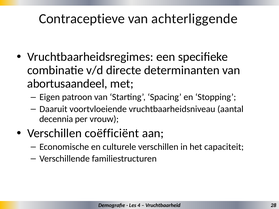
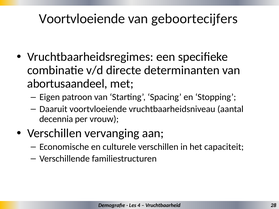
Contraceptieve: Contraceptieve -> Voortvloeiende (82, 19)
achterliggende: achterliggende -> geboortecijfers (195, 19)
coëfficiënt: coëfficiënt -> vervanging (112, 133)
